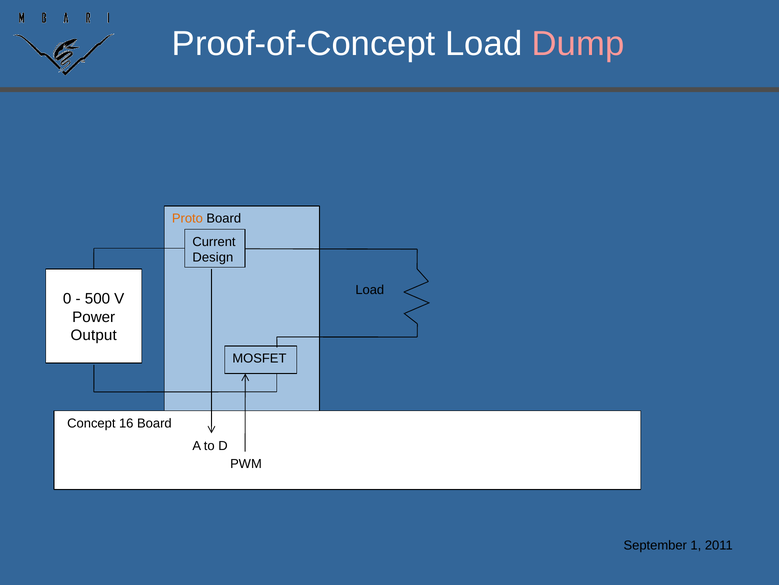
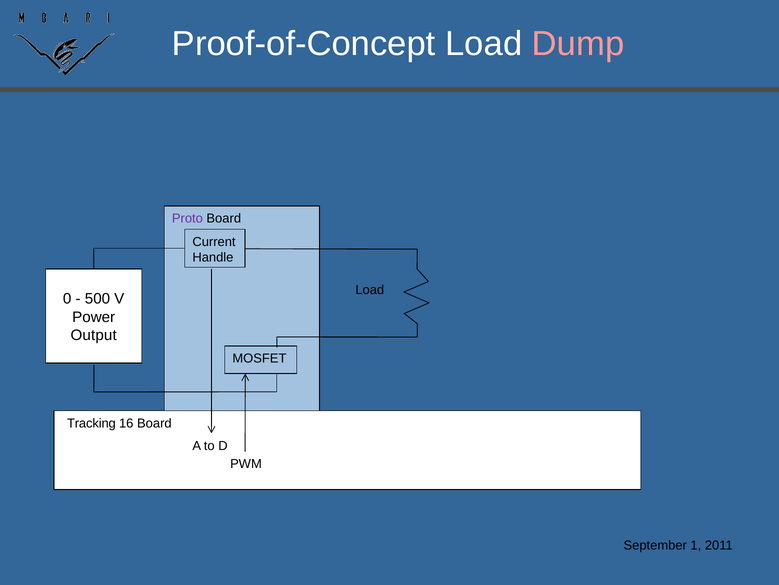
Proto colour: orange -> purple (187, 218)
Design: Design -> Handle (213, 257)
Concept: Concept -> Tracking (91, 423)
